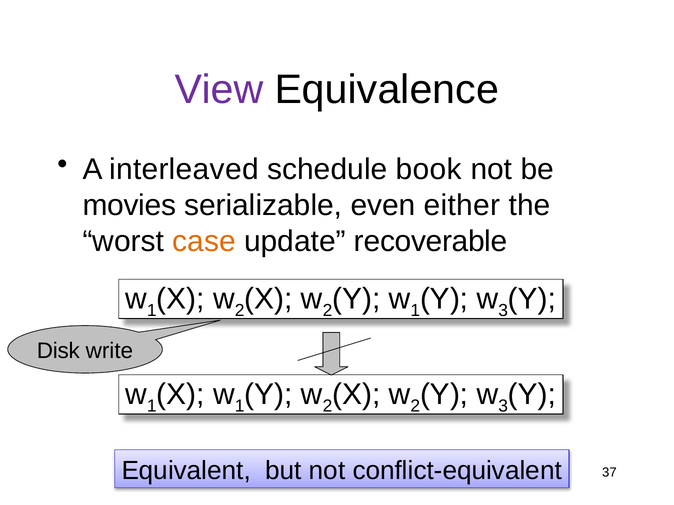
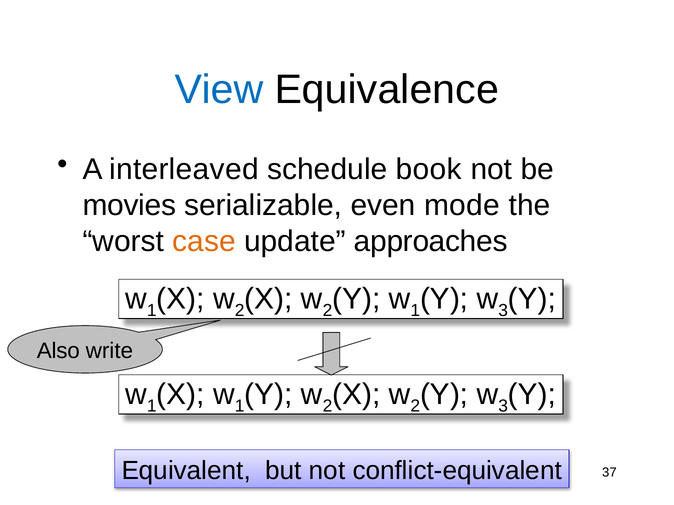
View colour: purple -> blue (219, 90)
either: either -> mode (462, 205)
recoverable: recoverable -> approaches (431, 241)
Disk: Disk -> Also (58, 351)
